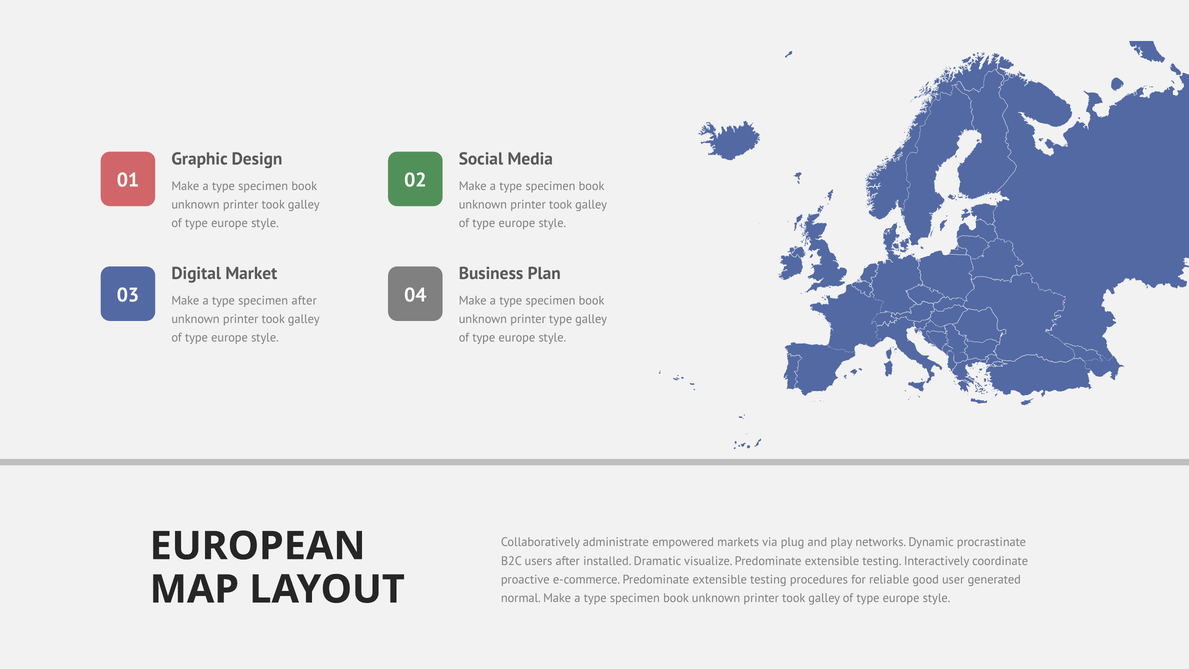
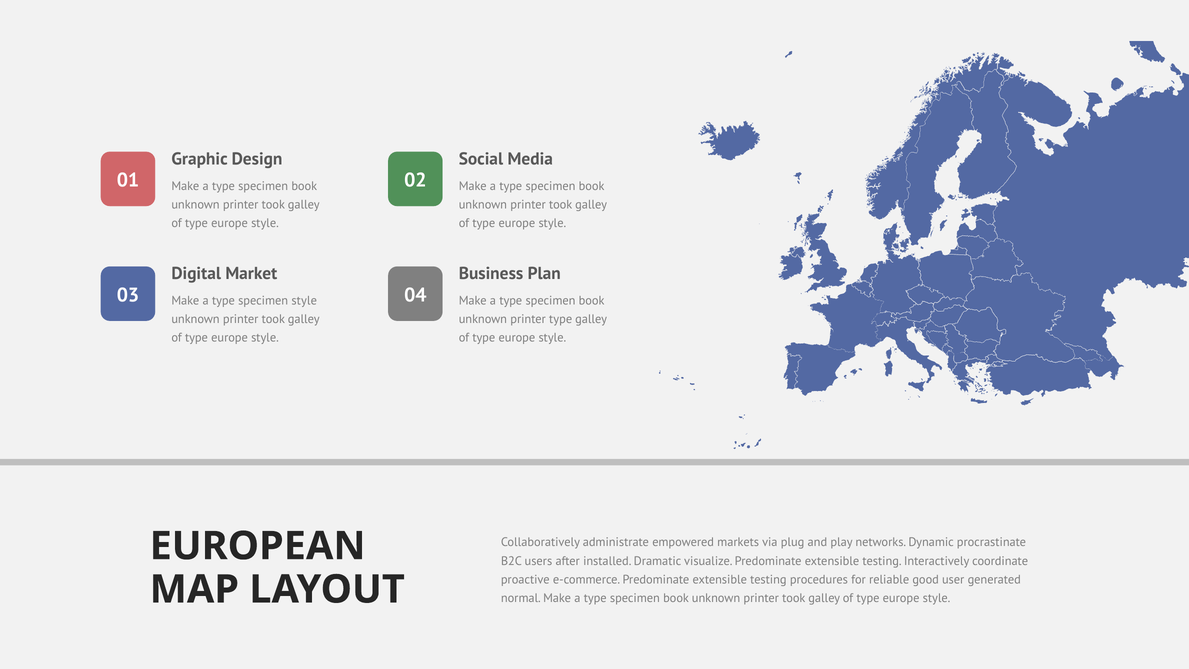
specimen after: after -> style (304, 301)
